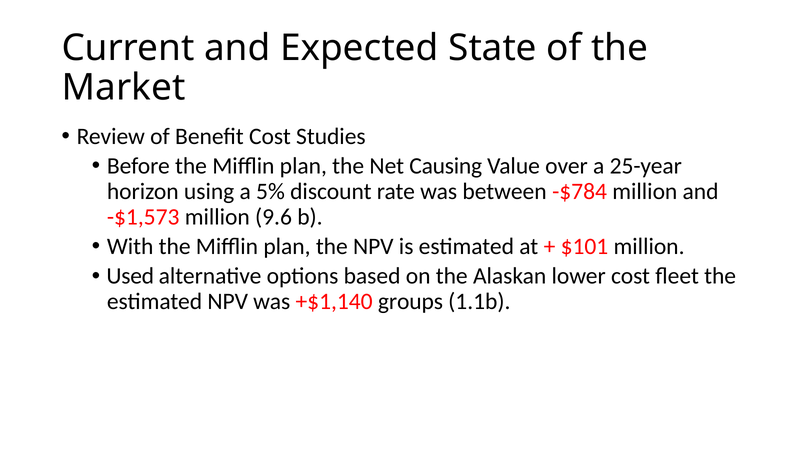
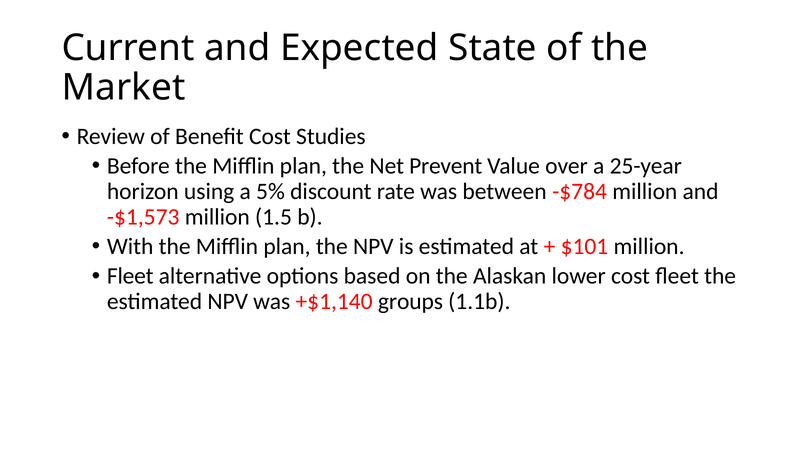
Causing: Causing -> Prevent (446, 166)
9.6: 9.6 -> 1.5 (274, 217)
Used: Used -> Fleet (130, 276)
